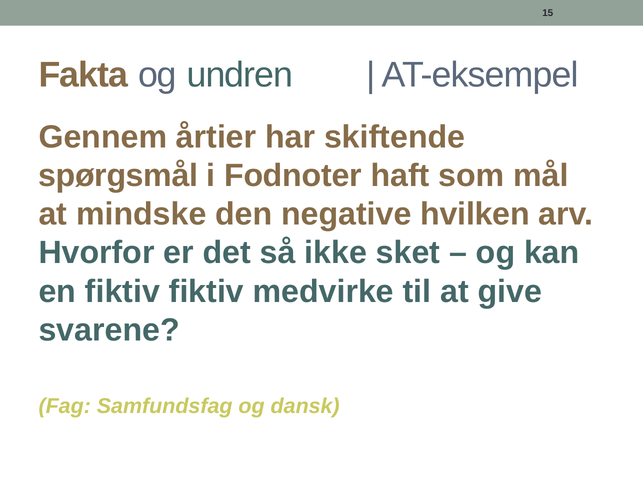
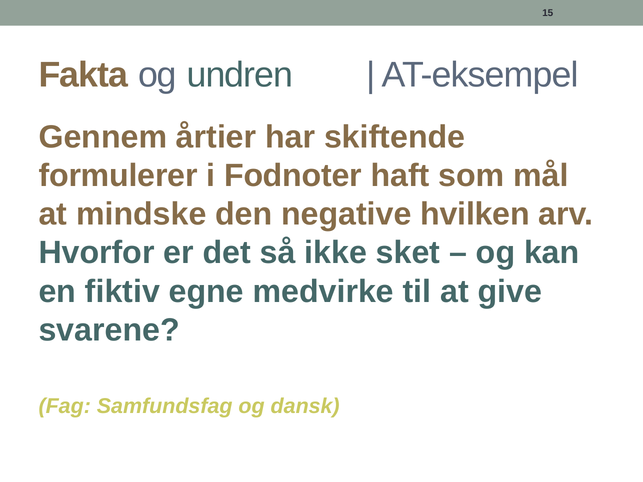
spørgsmål: spørgsmål -> formulerer (118, 176)
fiktiv fiktiv: fiktiv -> egne (206, 292)
